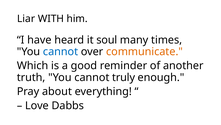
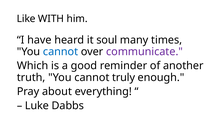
Liar: Liar -> Like (26, 19)
communicate colour: orange -> purple (144, 51)
Love: Love -> Luke (37, 105)
